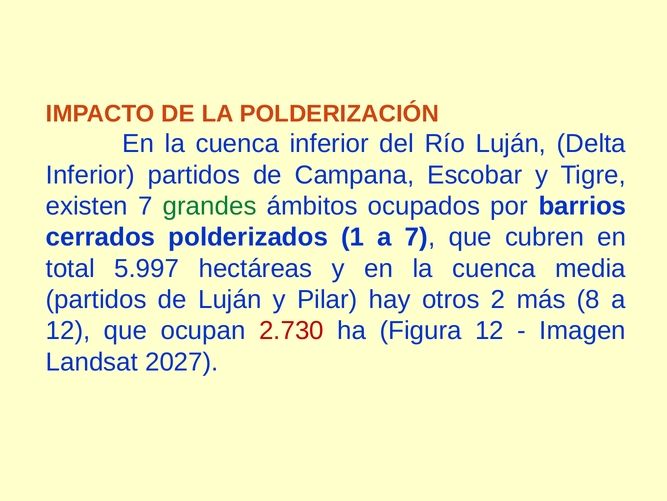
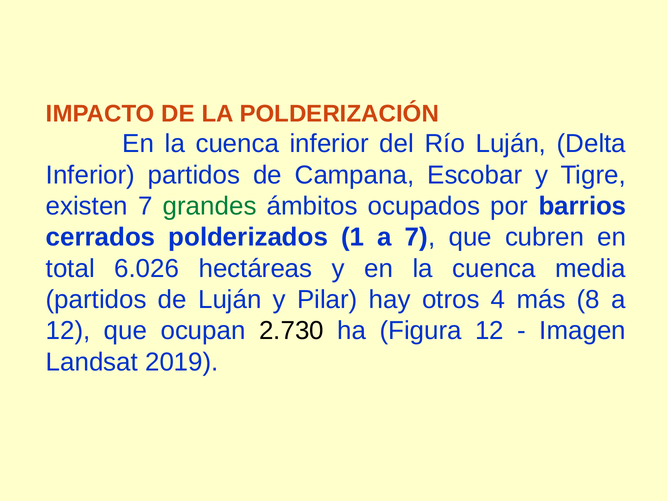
5.997: 5.997 -> 6.026 (147, 268)
2: 2 -> 4 (498, 299)
2.730 colour: red -> black (291, 330)
2027: 2027 -> 2019 (182, 362)
